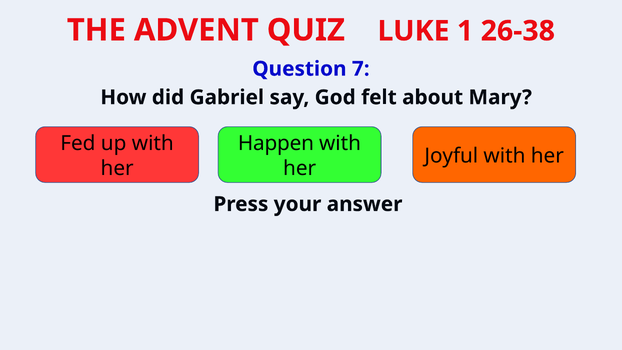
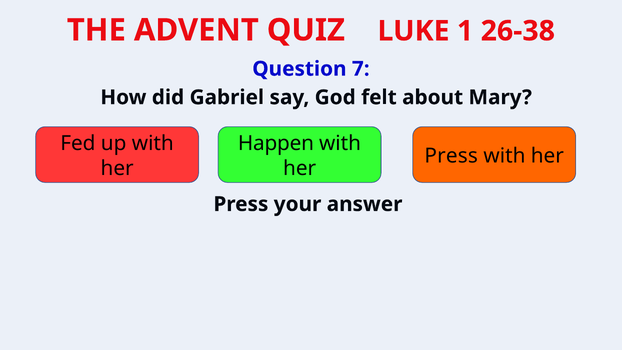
Joyful: Joyful -> Press (451, 156)
